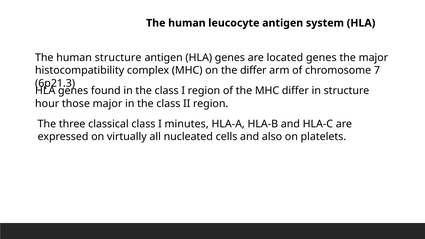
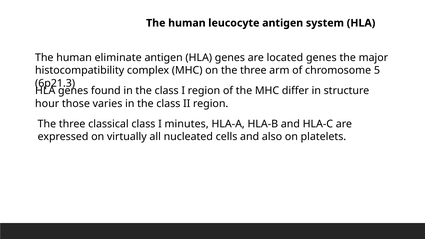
human structure: structure -> eliminate (118, 58)
on the differ: differ -> three (253, 71)
7: 7 -> 5 (377, 71)
those major: major -> varies (107, 104)
